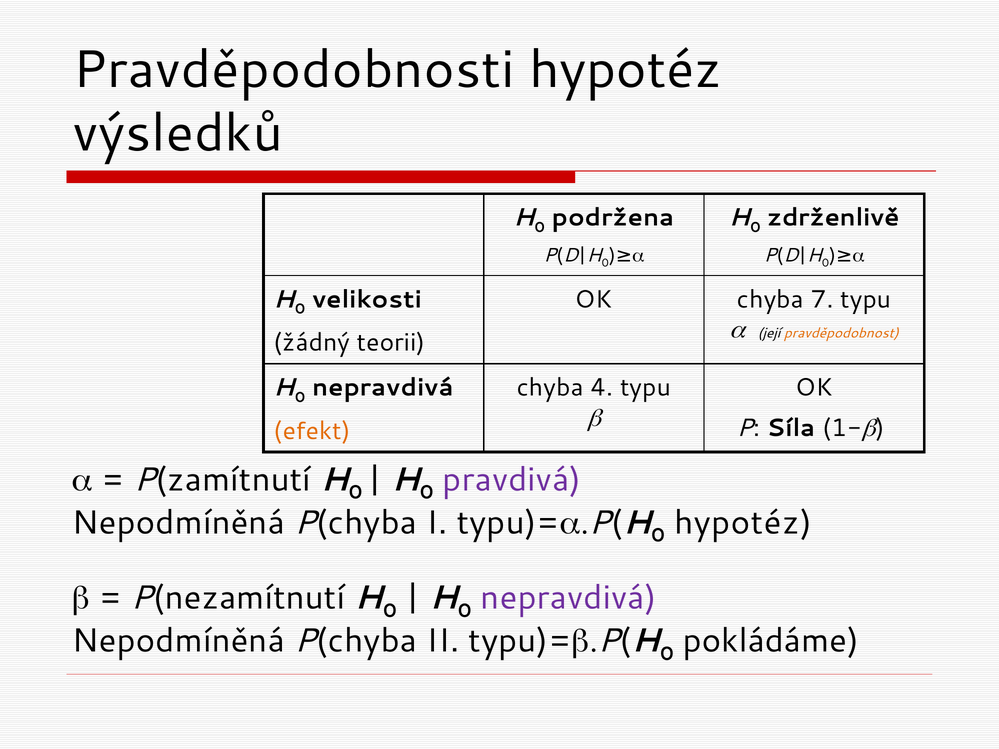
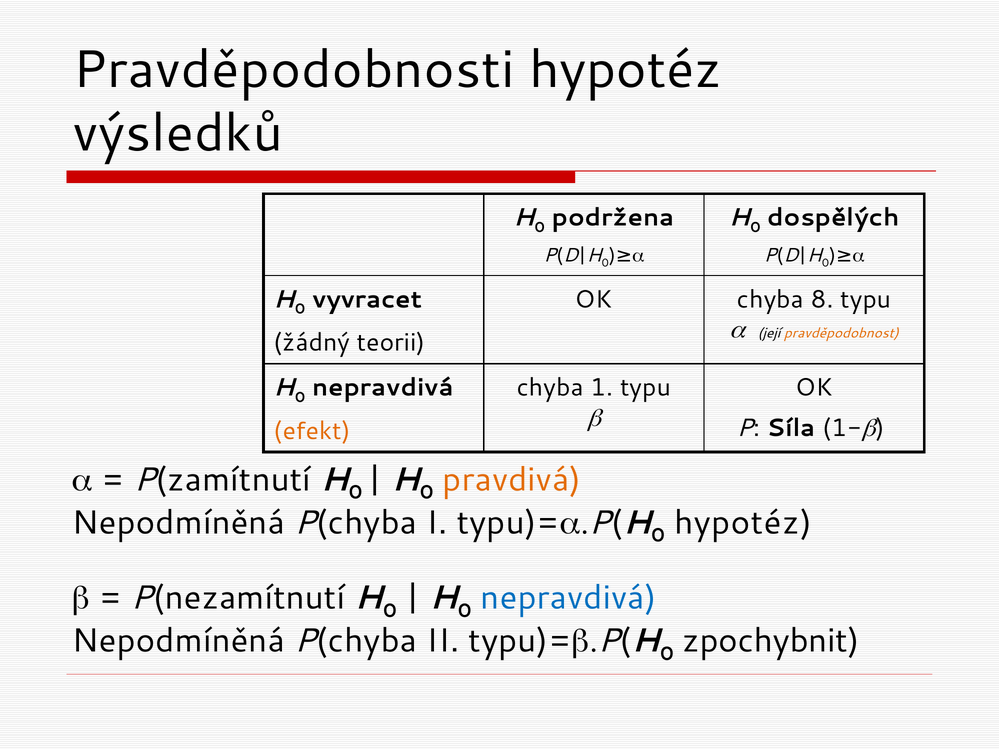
zdrženlivě: zdrženlivě -> dospělých (833, 218)
velikosti: velikosti -> vyvracet (367, 299)
7: 7 -> 8 (822, 299)
4: 4 -> 1 (602, 388)
pravdivá colour: purple -> orange (512, 480)
nepravdivá colour: purple -> blue (569, 598)
pokládáme: pokládáme -> zpochybnit (771, 641)
